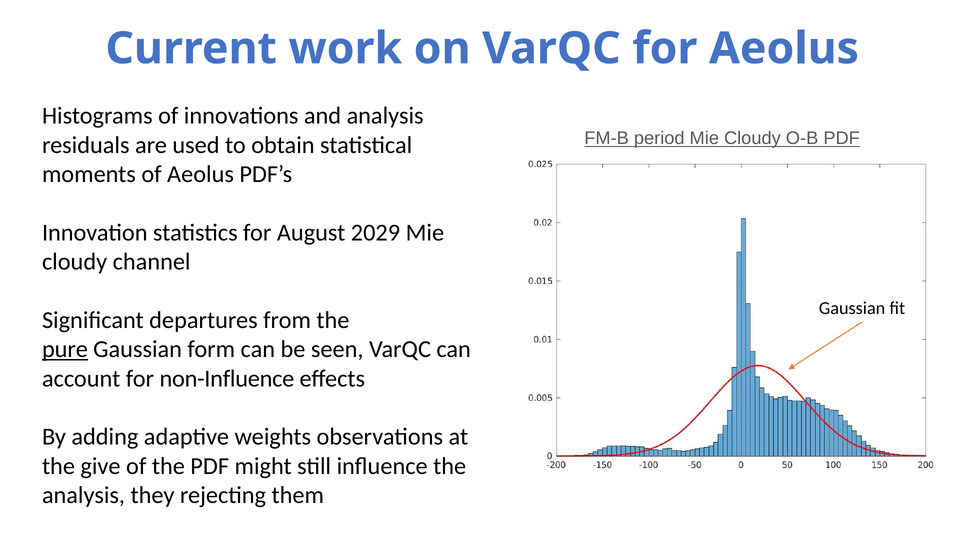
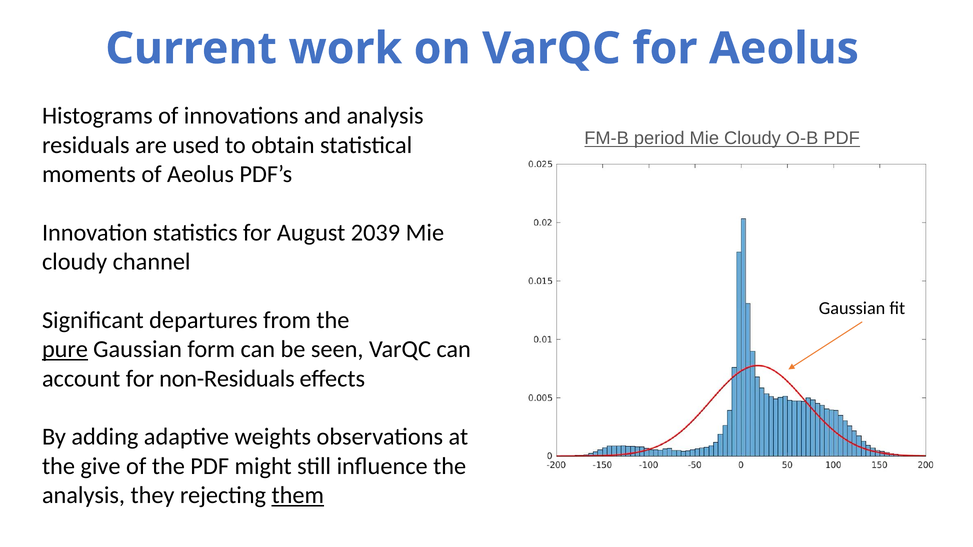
2029: 2029 -> 2039 (375, 233)
non-Influence: non-Influence -> non-Residuals (227, 379)
them underline: none -> present (298, 495)
